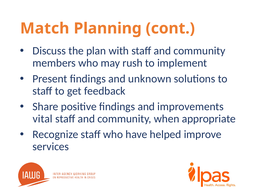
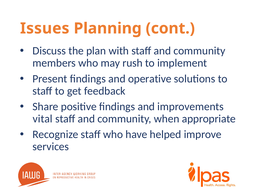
Match: Match -> Issues (45, 28)
unknown: unknown -> operative (150, 79)
